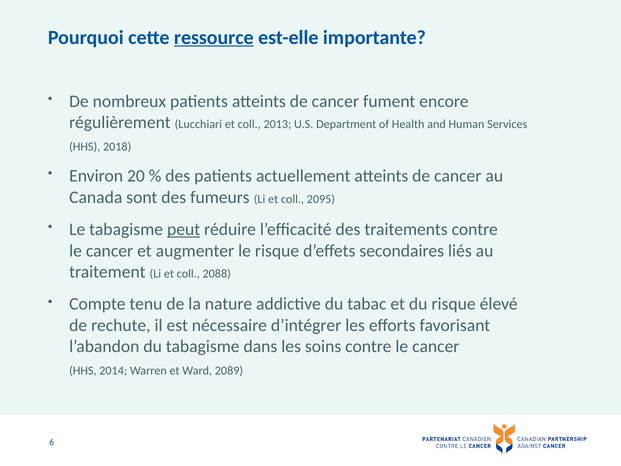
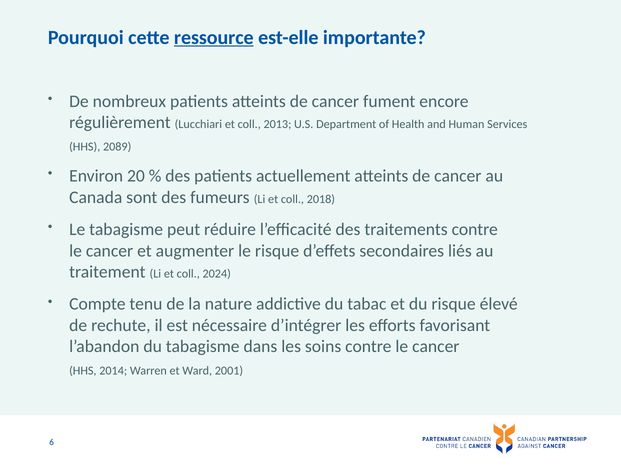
2018: 2018 -> 2089 (117, 147)
2095: 2095 -> 2018 (321, 199)
peut underline: present -> none (184, 229)
2088: 2088 -> 2024 (217, 274)
2089: 2089 -> 2001 (229, 371)
